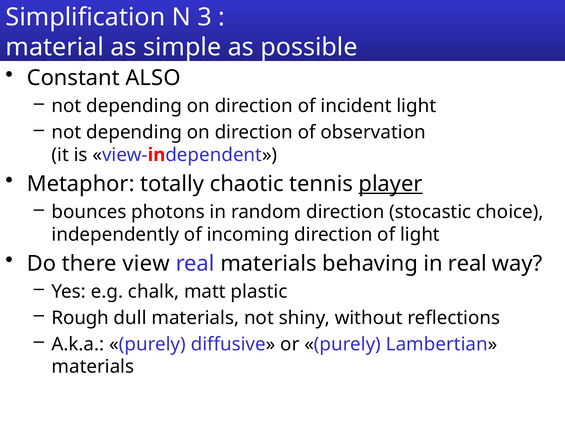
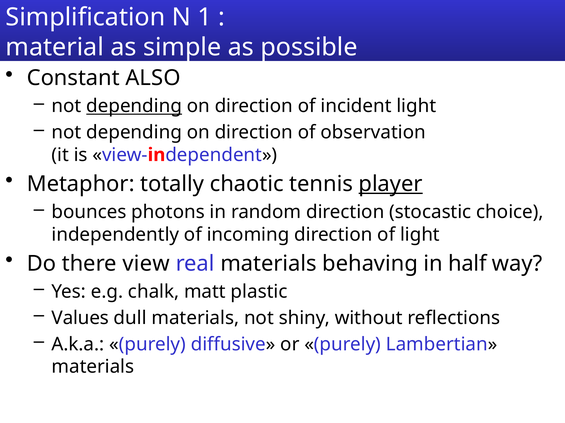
3: 3 -> 1 (205, 17)
depending underline: none -> present (134, 106)
in real: real -> half (467, 264)
Rough: Rough -> Values (80, 318)
